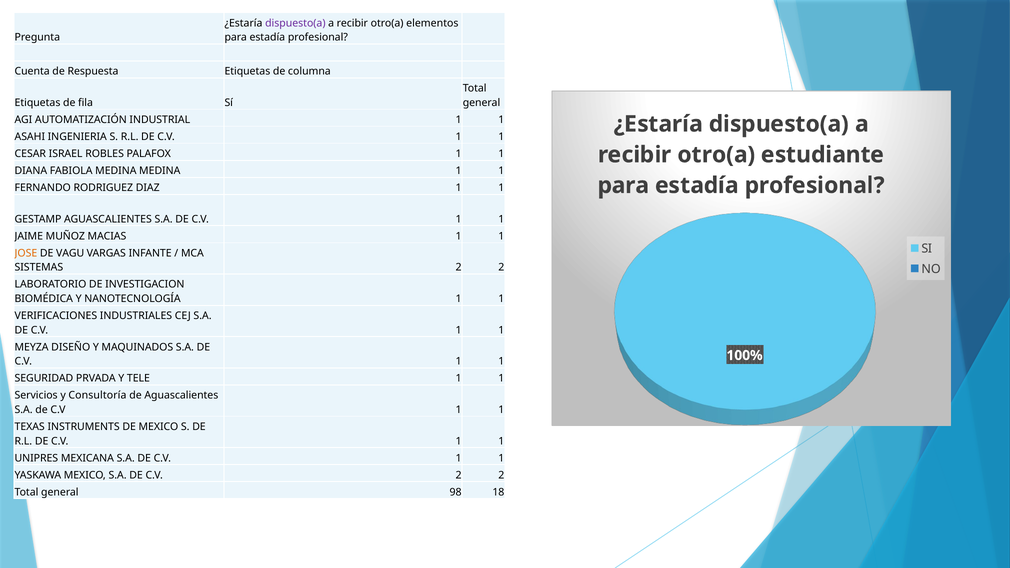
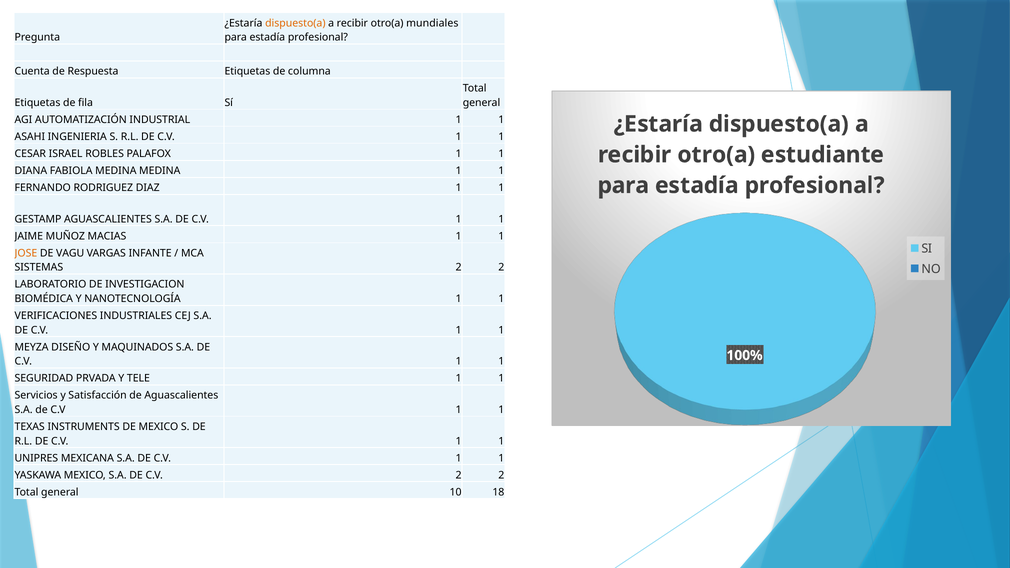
dispuesto(a colour: purple -> orange (295, 23)
elementos: elementos -> mundiales (432, 23)
Consultoría: Consultoría -> Satisfacción (98, 396)
98: 98 -> 10 (456, 492)
